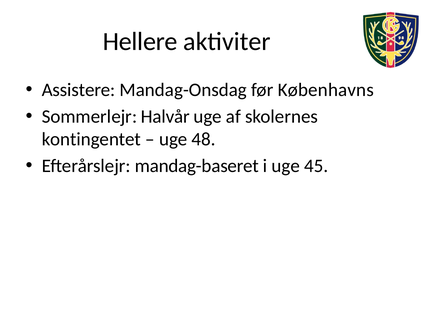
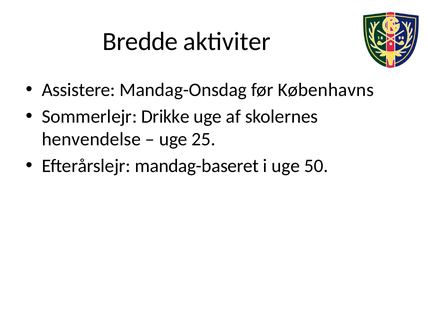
Hellere: Hellere -> Bredde (140, 41)
Halvår: Halvår -> Drikke (165, 116)
kontingentet: kontingentet -> henvendelse (91, 139)
48: 48 -> 25 (204, 139)
45: 45 -> 50 (316, 166)
